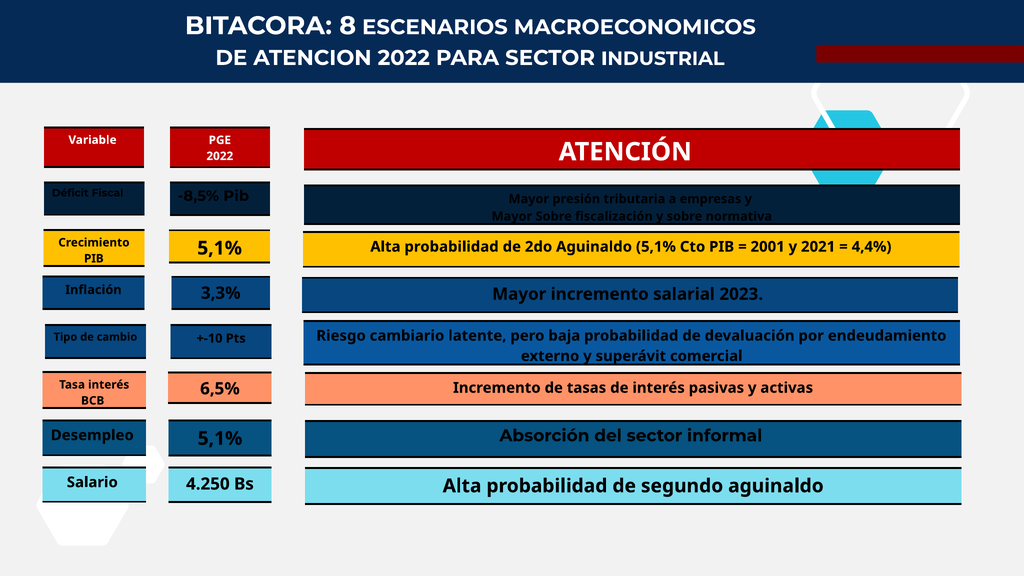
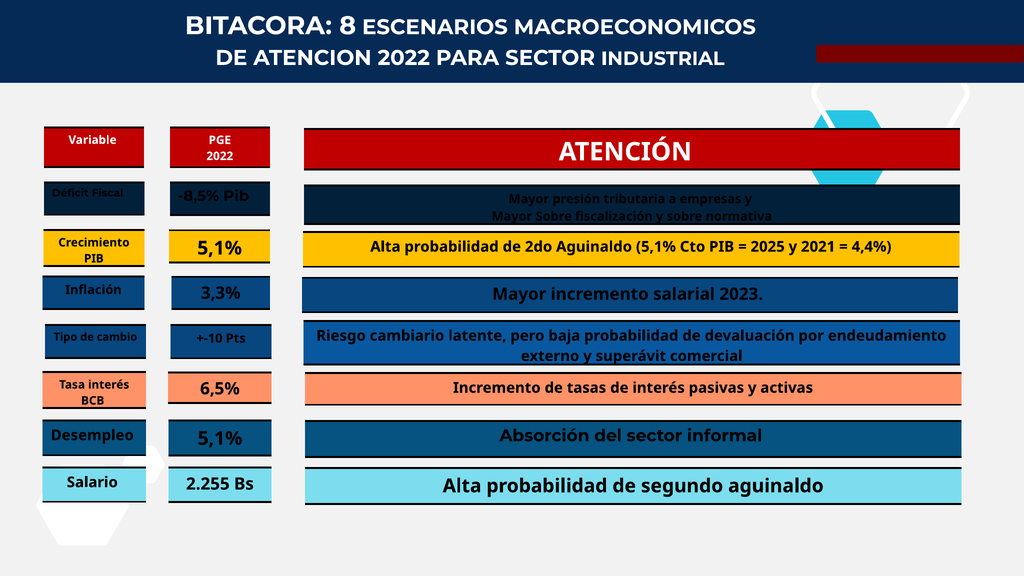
2001: 2001 -> 2025 (768, 247)
4.250: 4.250 -> 2.255 (208, 484)
